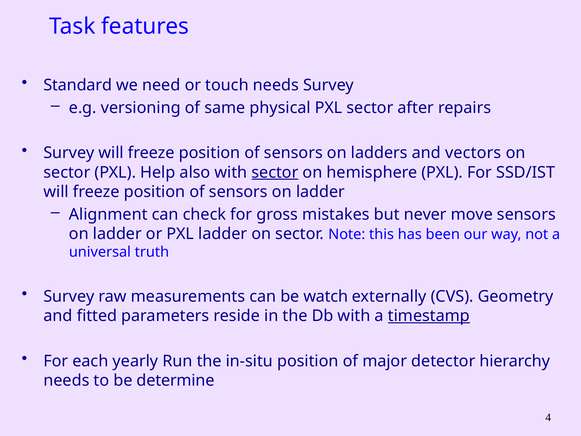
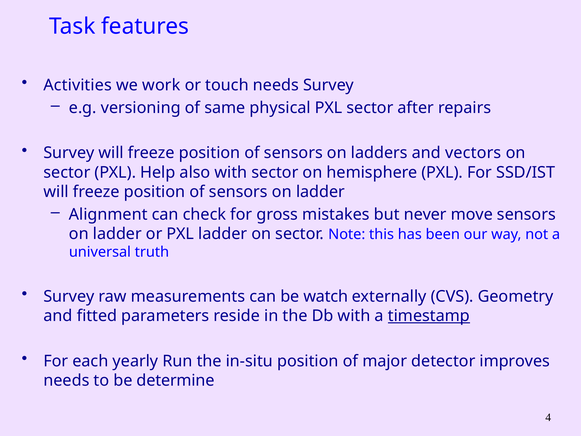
Standard: Standard -> Activities (78, 85)
need: need -> work (161, 85)
sector underline: present -> none (275, 172)
hierarchy: hierarchy -> improves (515, 361)
